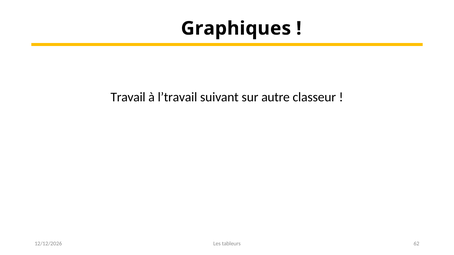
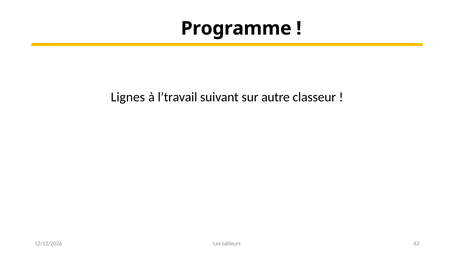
Graphiques: Graphiques -> Programme (236, 28)
Travail: Travail -> Lignes (128, 97)
